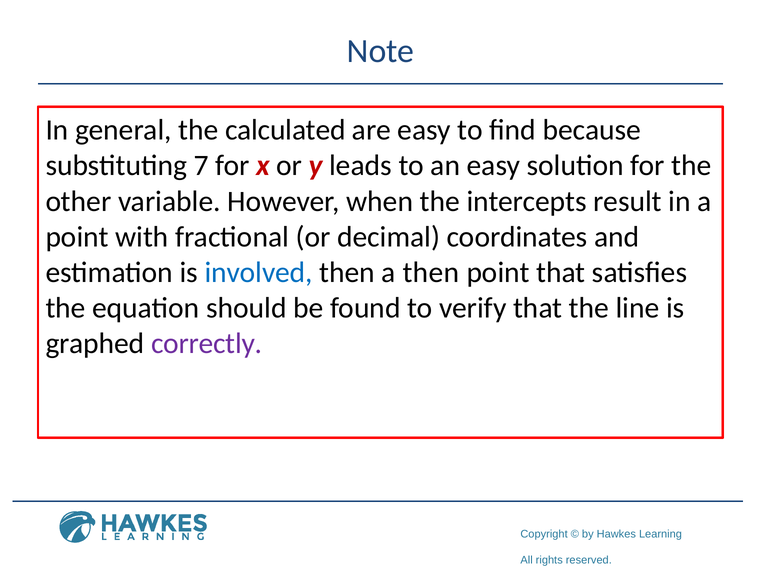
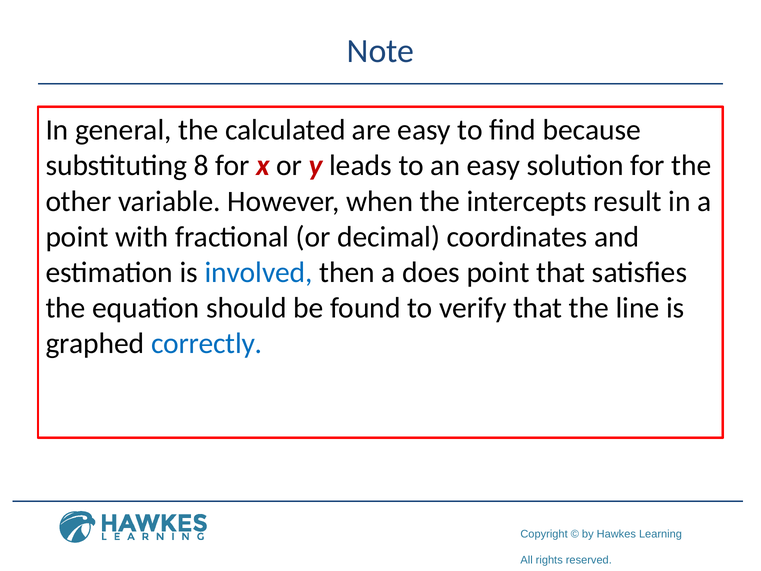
7: 7 -> 8 (201, 166)
a then: then -> does (431, 272)
correctly colour: purple -> blue (207, 343)
